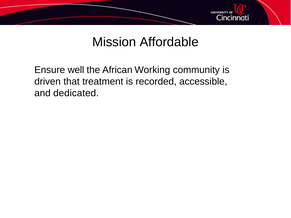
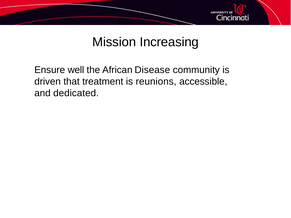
Affordable: Affordable -> Increasing (169, 42)
Working: Working -> Disease (152, 70)
recorded: recorded -> reunions (156, 82)
